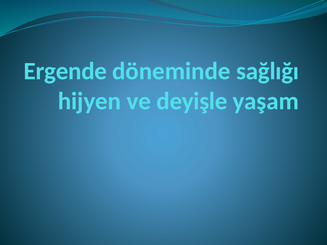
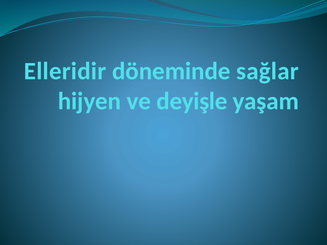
Ergende: Ergende -> Elleridir (65, 71)
sağlığı: sağlığı -> sağlar (267, 71)
